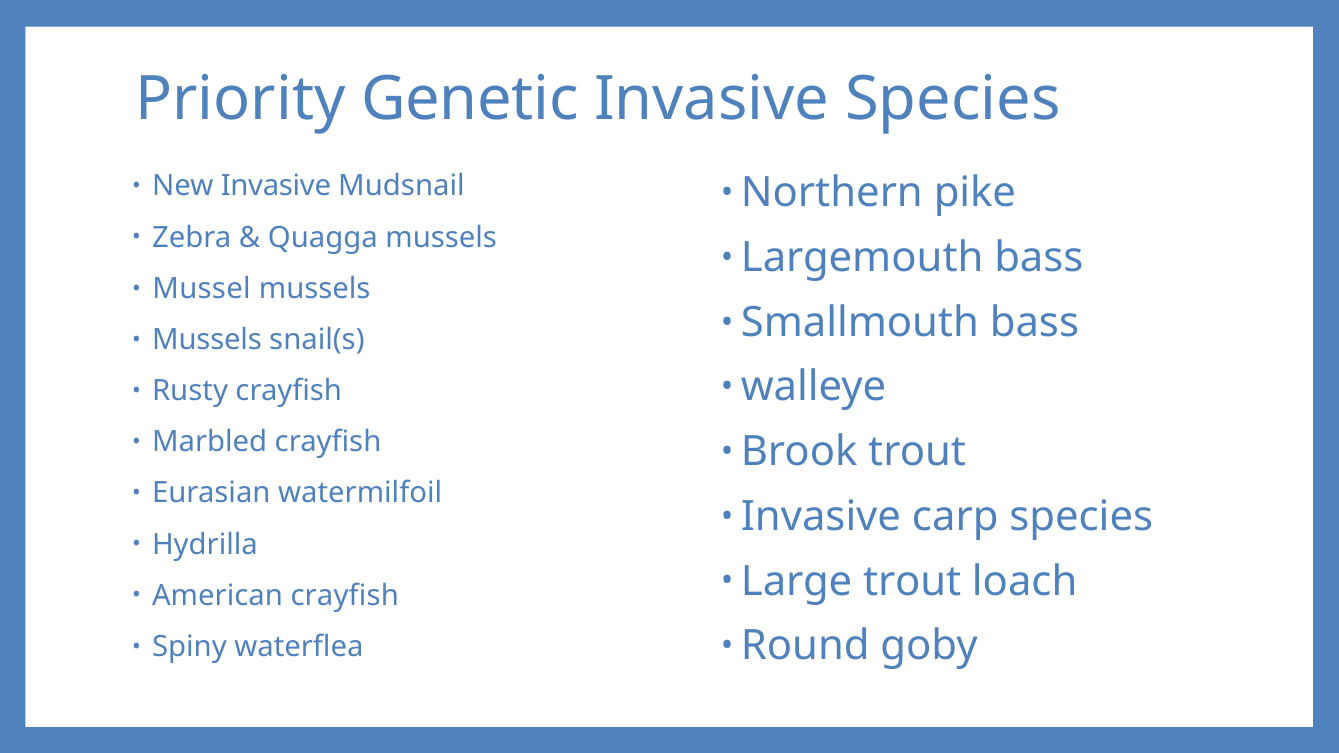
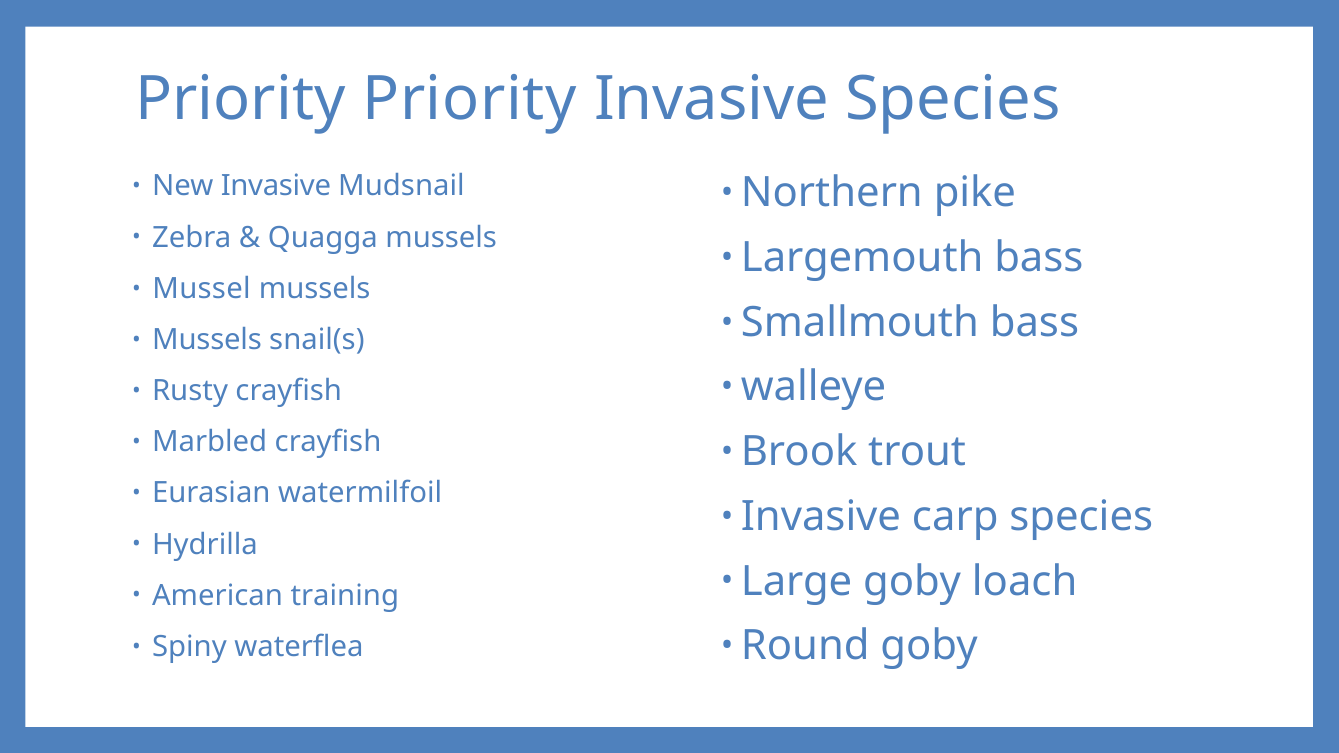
Priority Genetic: Genetic -> Priority (469, 99)
Large trout: trout -> goby (912, 581)
American crayfish: crayfish -> training (345, 596)
